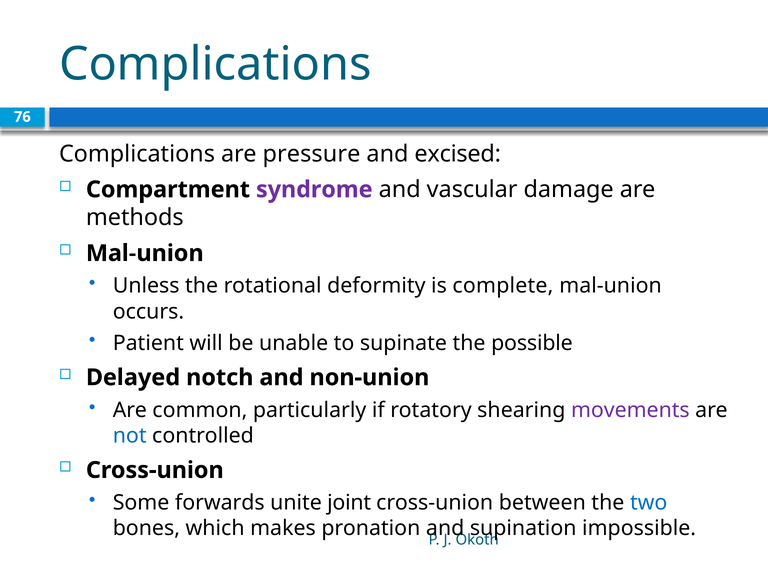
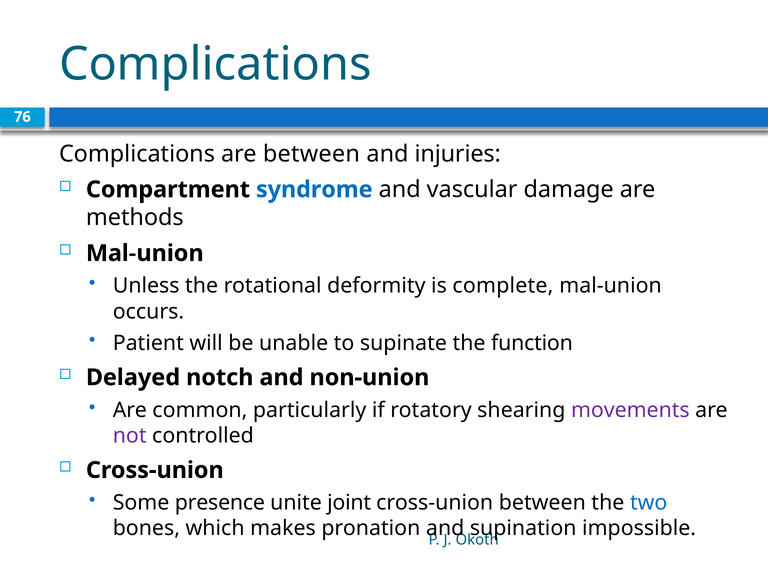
are pressure: pressure -> between (311, 154)
excised: excised -> injuries (458, 154)
syndrome colour: purple -> blue (314, 190)
possible: possible -> function (532, 343)
not colour: blue -> purple (130, 436)
forwards: forwards -> presence (220, 503)
